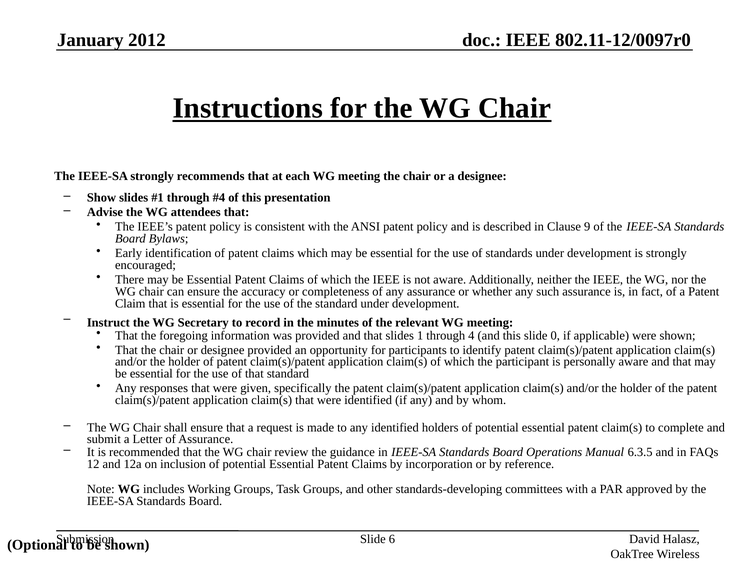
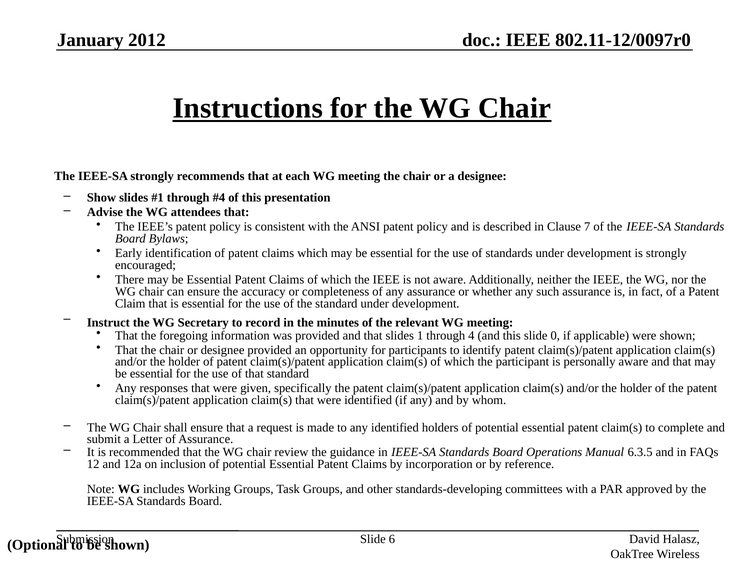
9: 9 -> 7 (587, 226)
